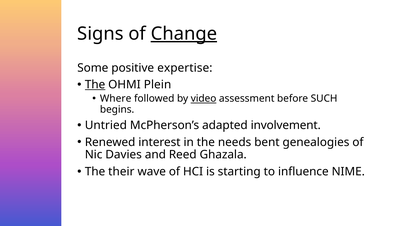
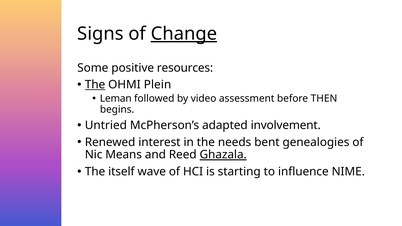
expertise: expertise -> resources (185, 68)
Where: Where -> Leman (116, 99)
video underline: present -> none (204, 99)
SUCH: SUCH -> THEN (324, 99)
Davies: Davies -> Means (124, 155)
Ghazala underline: none -> present (223, 155)
their: their -> itself (121, 172)
